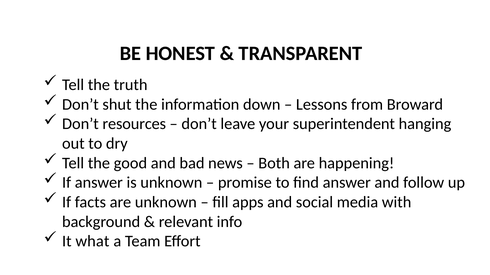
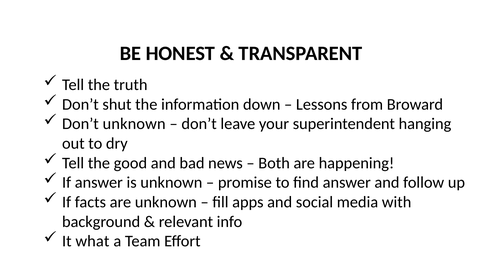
Don’t resources: resources -> unknown (134, 124)
